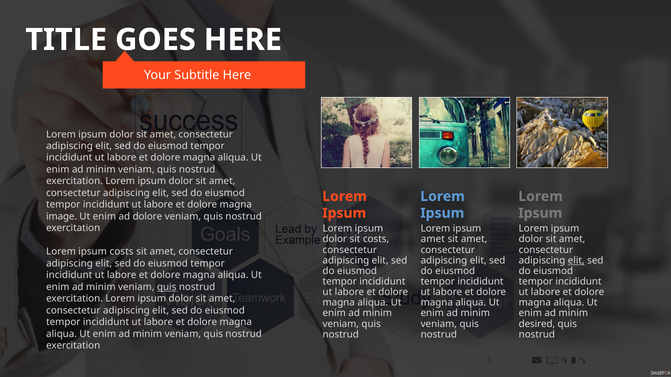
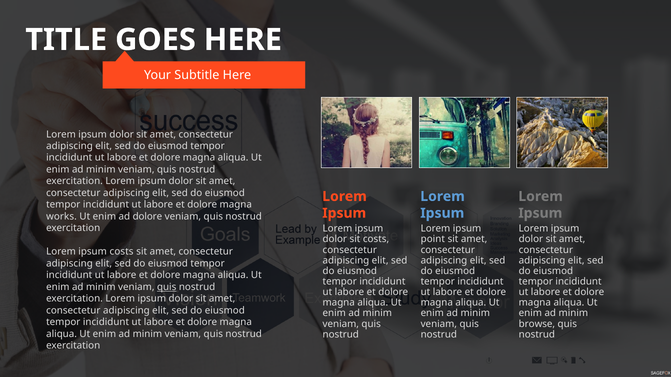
image: image -> works (62, 217)
amet: amet -> point (433, 240)
elit underline: present -> none (576, 261)
desired: desired -> browse (537, 324)
